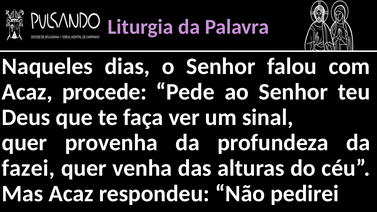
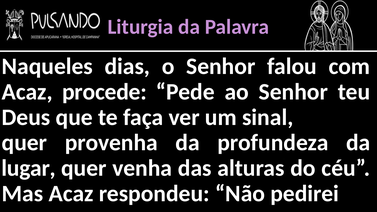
fazei: fazei -> lugar (29, 168)
